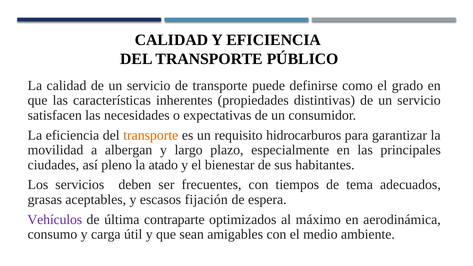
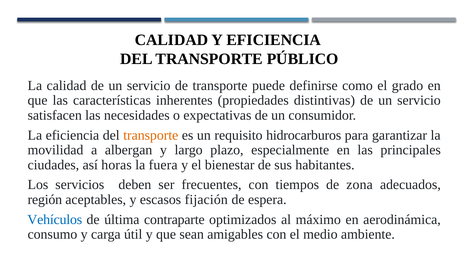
pleno: pleno -> horas (117, 165)
atado: atado -> fuera (163, 165)
tema: tema -> zona (360, 185)
grasas: grasas -> región (45, 200)
Vehículos colour: purple -> blue (55, 220)
